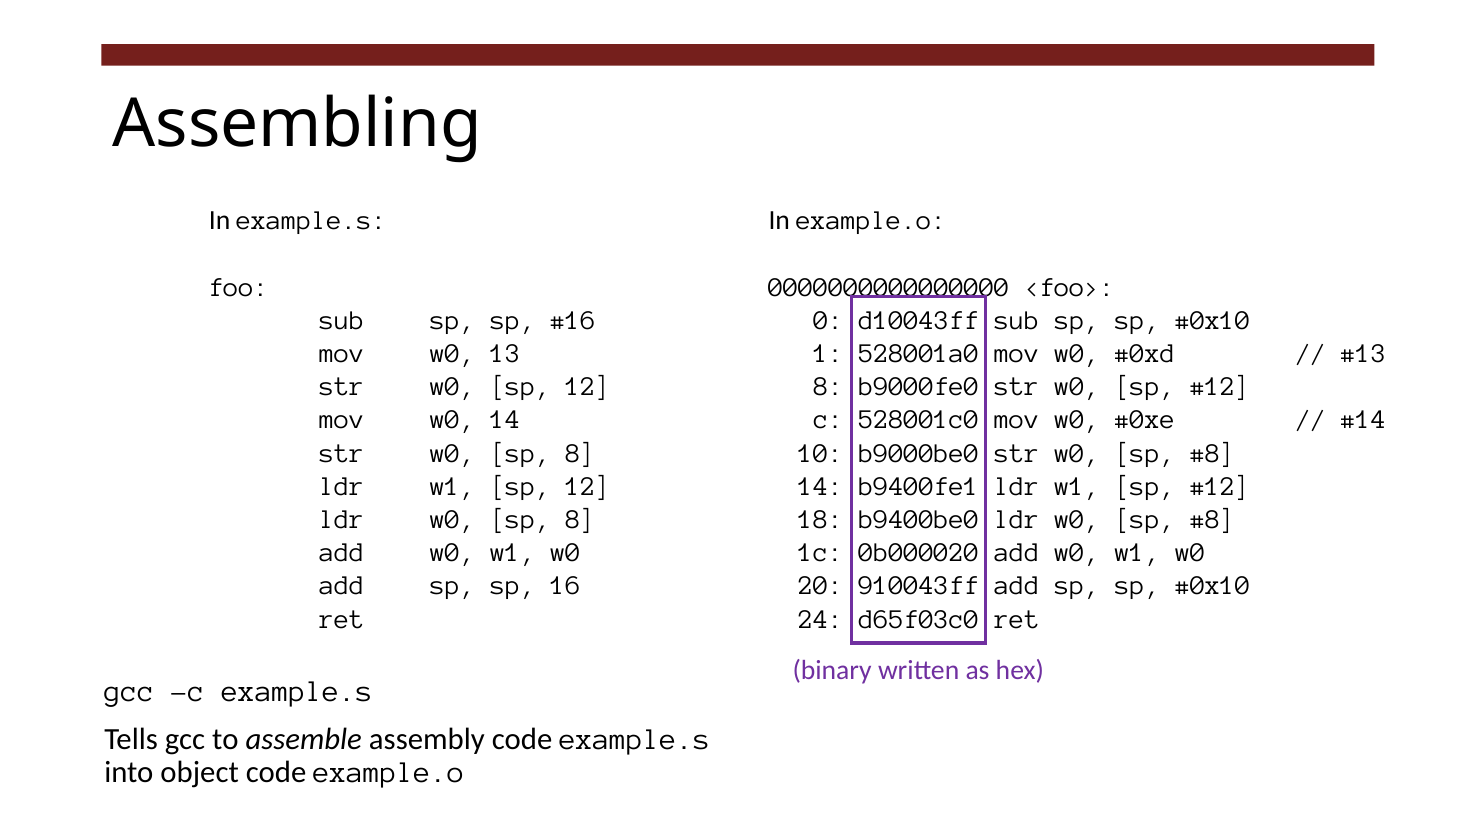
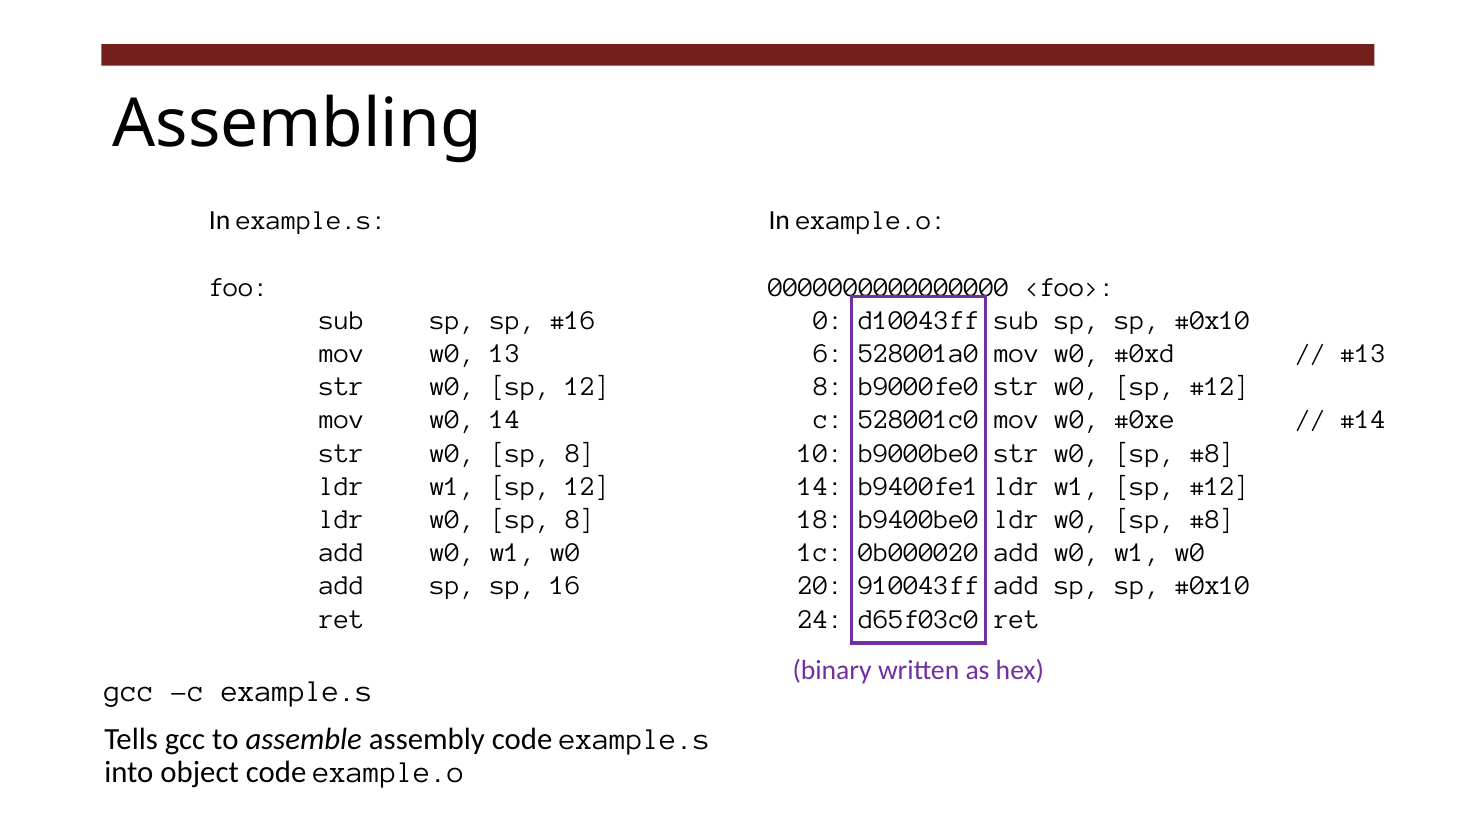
1: 1 -> 6 (829, 353)
